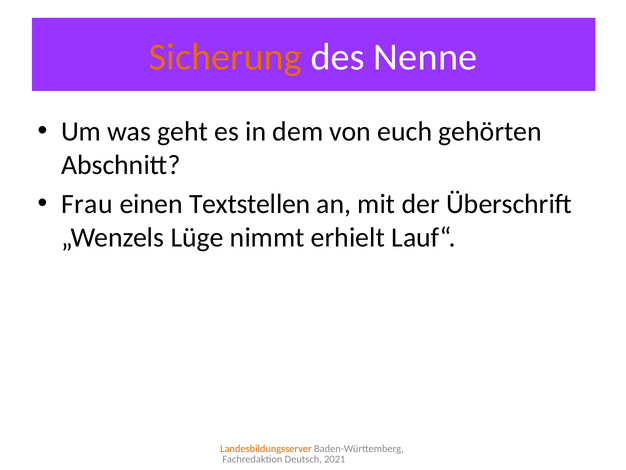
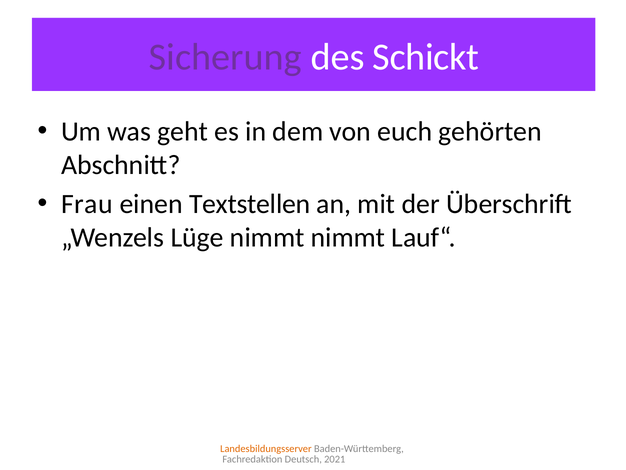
Sicherung colour: orange -> purple (225, 57)
Nenne: Nenne -> Schickt (426, 57)
nimmt erhielt: erhielt -> nimmt (348, 237)
